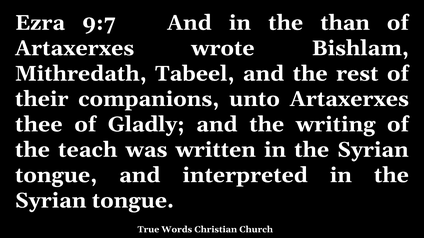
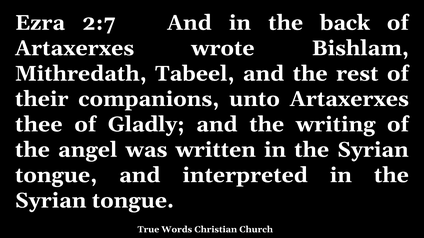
9:7: 9:7 -> 2:7 (99, 23)
than: than -> back (345, 23)
teach: teach -> angel (88, 150)
